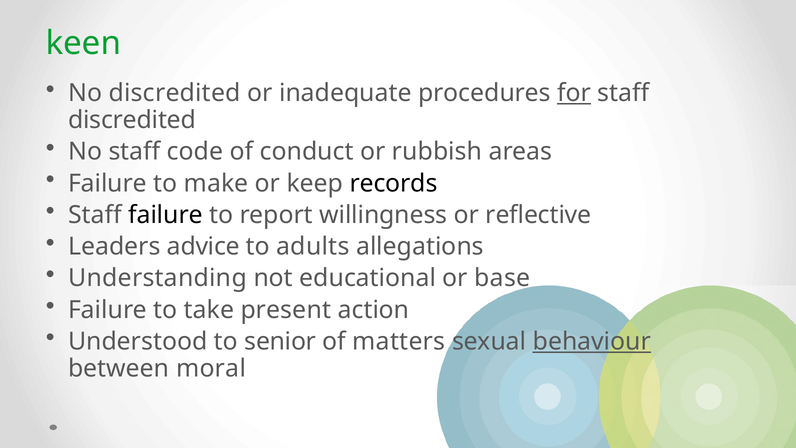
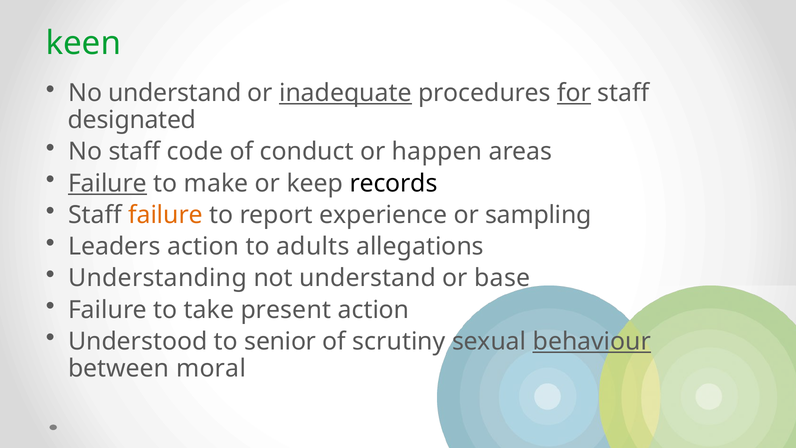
No discredited: discredited -> understand (175, 93)
inadequate underline: none -> present (345, 93)
discredited: discredited -> designated (132, 120)
rubbish: rubbish -> happen (437, 152)
Failure underline: none -> present (108, 183)
failure colour: black -> orange (166, 215)
willingness: willingness -> experience (383, 215)
reflective: reflective -> sampling (538, 215)
Leaders advice: advice -> action (203, 246)
not educational: educational -> understand (368, 278)
matters: matters -> scrutiny (399, 341)
